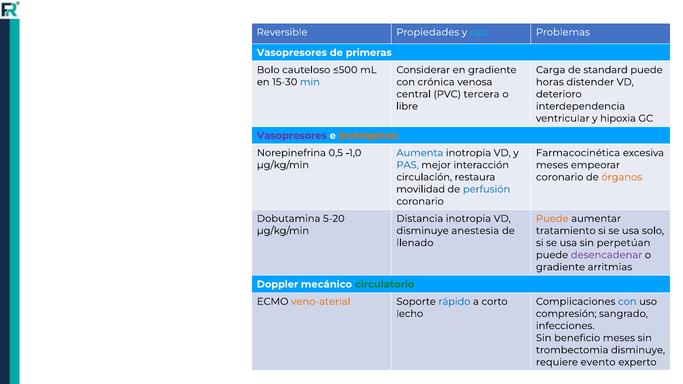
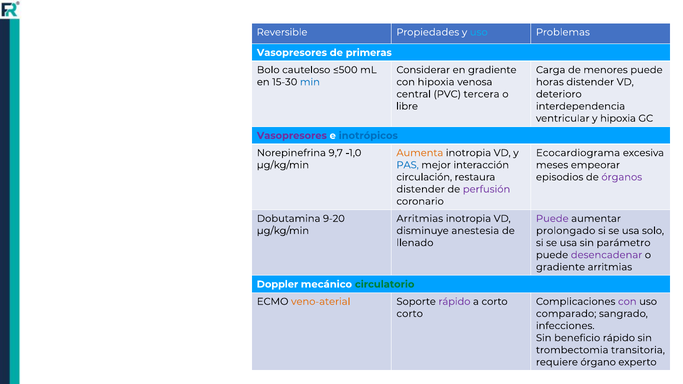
standard: standard -> menores (606, 70)
con crónica: crónica -> hipoxia (436, 82)
inotrópicos colour: orange -> blue (368, 136)
0,5: 0,5 -> 9,7 (336, 153)
Aumenta colour: blue -> orange (420, 153)
Farmacocinética: Farmacocinética -> Ecocardiograma (578, 153)
coronario: coronario -> episodios (560, 177)
órganos colour: orange -> purple (622, 177)
movilidad: movilidad -> distender (421, 189)
perfusión colour: blue -> purple (487, 189)
5-20: 5-20 -> 9-20 (334, 219)
Distancia: Distancia -> Arritmias (420, 219)
Puede colour: orange -> purple (552, 219)
tratamiento: tratamiento -> prolongado (566, 231)
perpetúan: perpetúan -> parámetro (624, 243)
rápido colour: blue -> purple (454, 302)
con colour: blue -> purple (627, 302)
lecho: lecho -> corto (410, 314)
compresión: compresión -> comparado (566, 314)
beneficio meses: meses -> rápido (619, 338)
trombectomia disminuye: disminuye -> transitoria (638, 350)
evento: evento -> órgano (598, 362)
